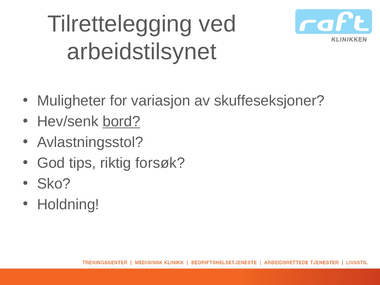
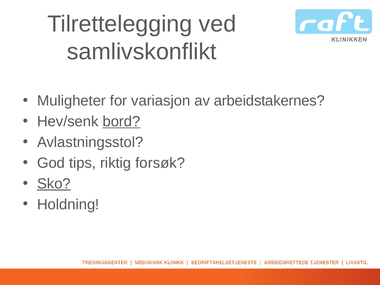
arbeidstilsynet: arbeidstilsynet -> samlivskonflikt (142, 52)
skuffeseksjoner: skuffeseksjoner -> arbeidstakernes (269, 101)
Sko underline: none -> present (54, 184)
